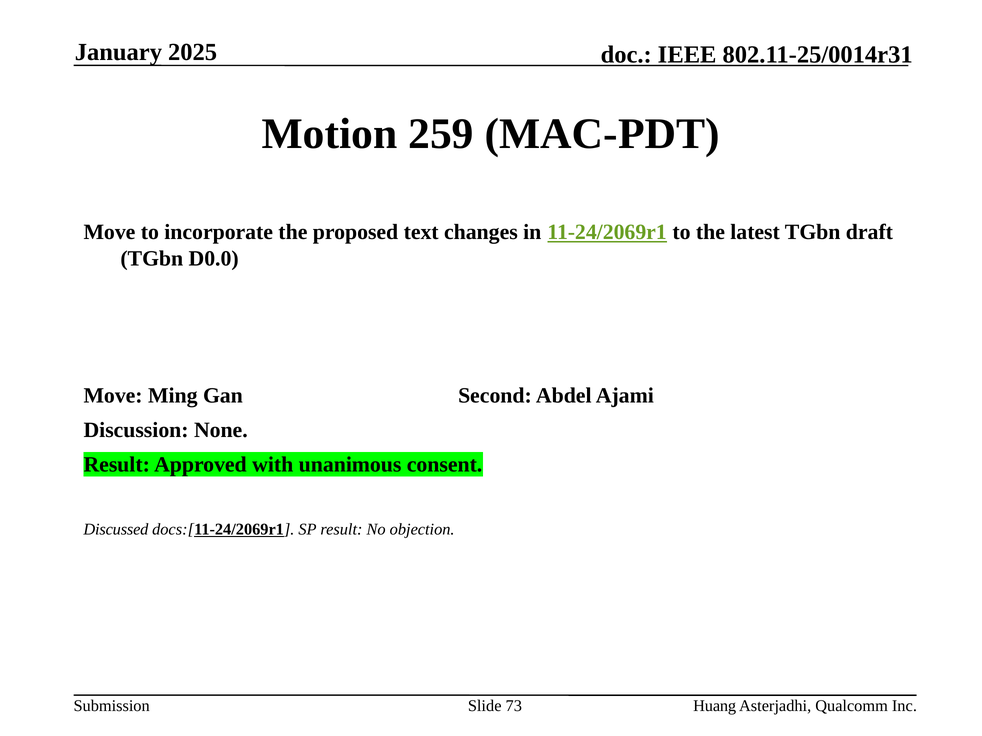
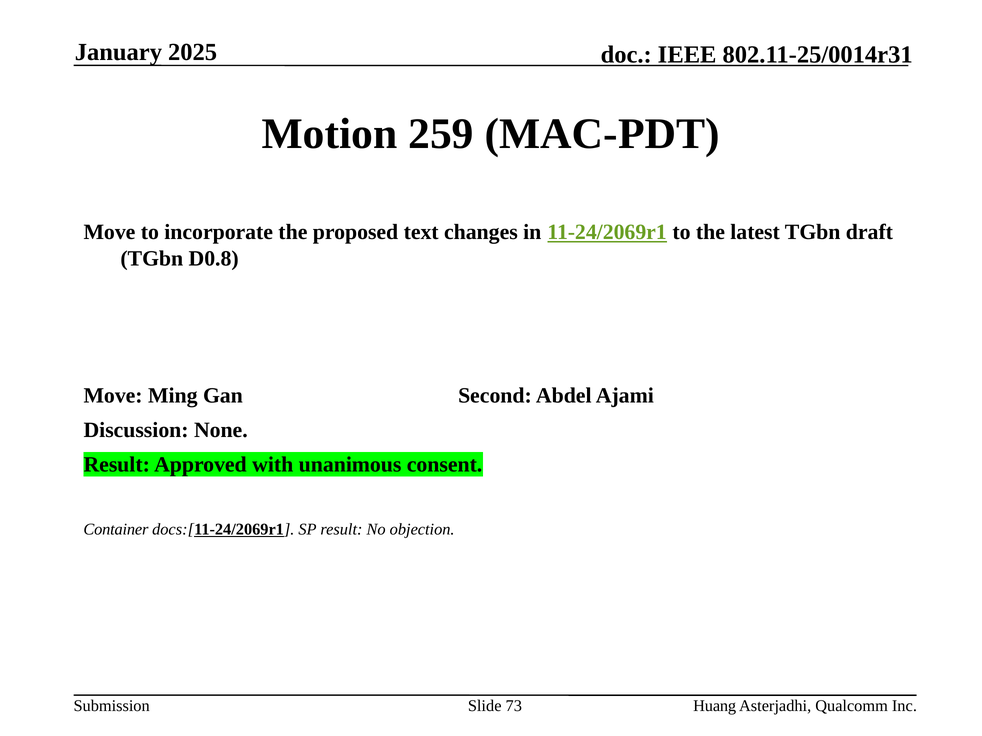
D0.0: D0.0 -> D0.8 (214, 258)
Discussed: Discussed -> Container (116, 530)
